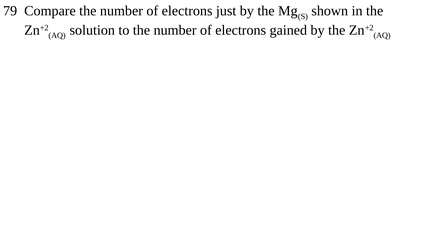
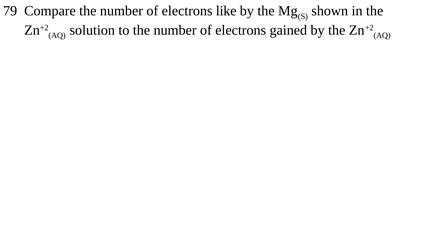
just: just -> like (226, 11)
